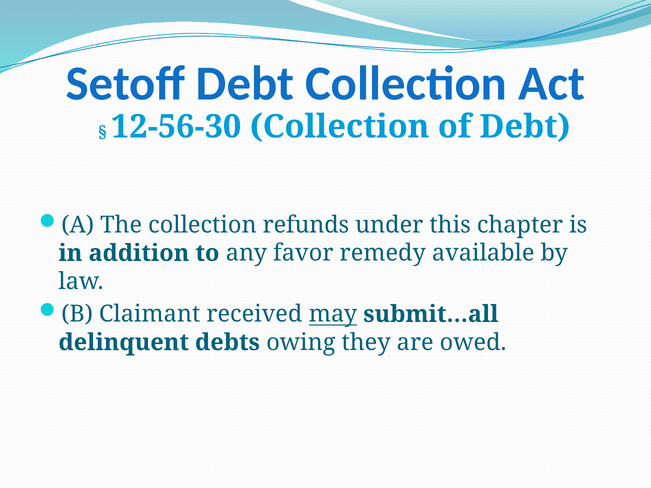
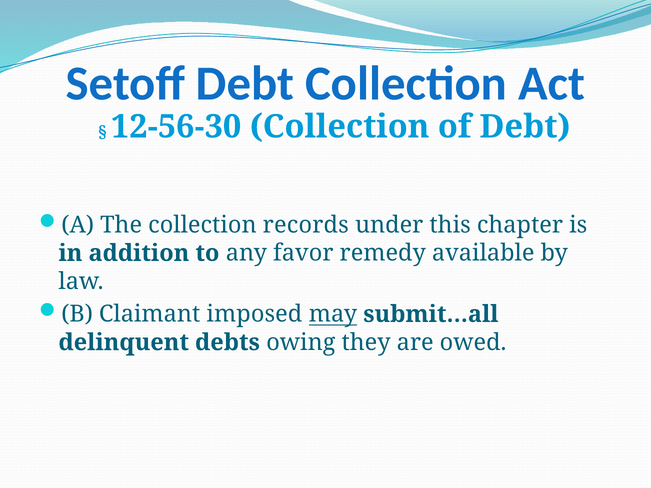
refunds: refunds -> records (306, 225)
received: received -> imposed (254, 314)
